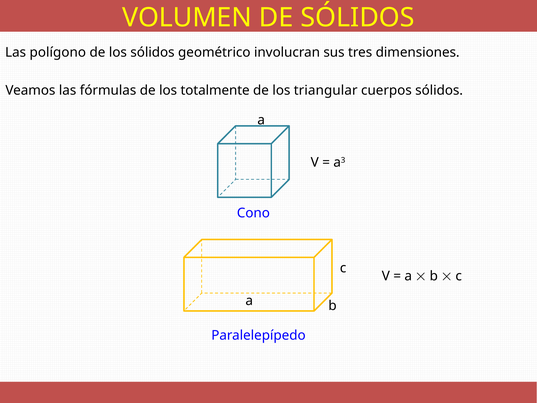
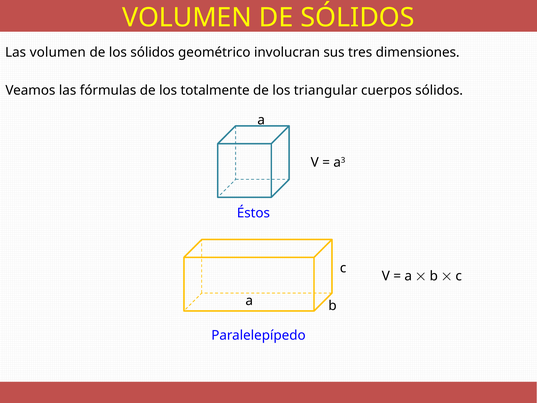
Las polígono: polígono -> volumen (58, 52)
Cono: Cono -> Éstos (253, 213)
